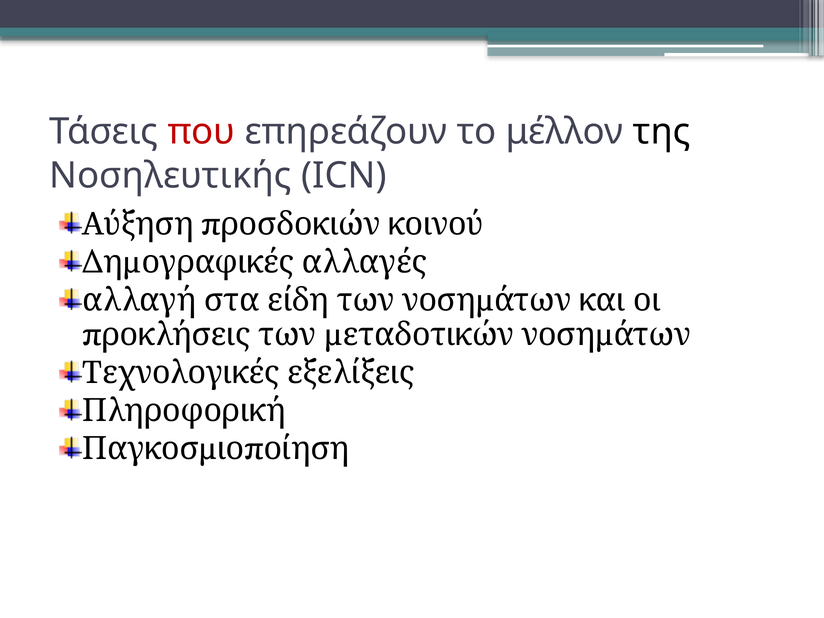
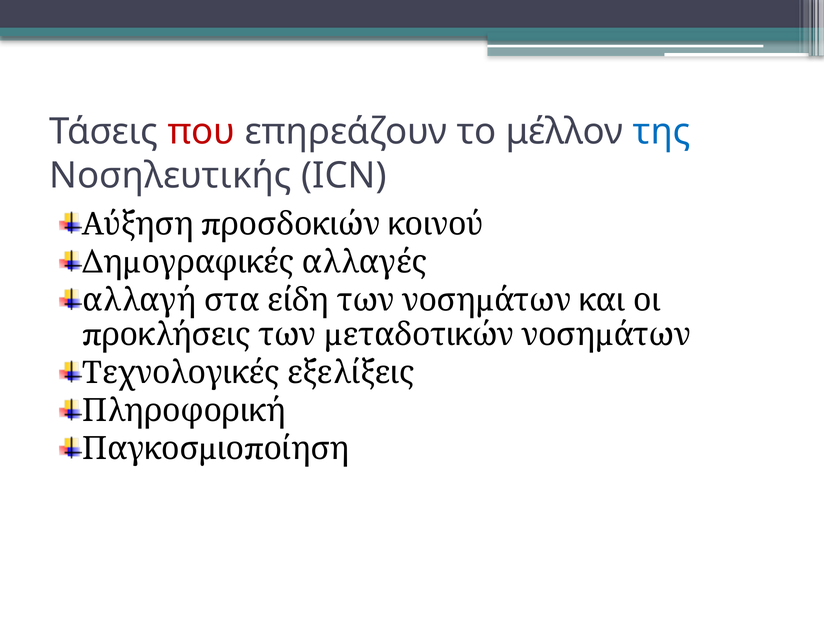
της colour: black -> blue (662, 132)
